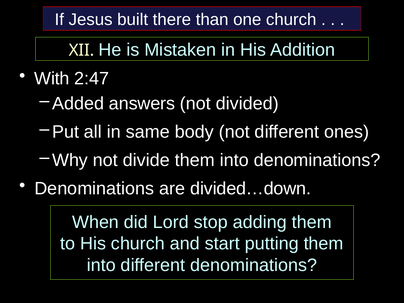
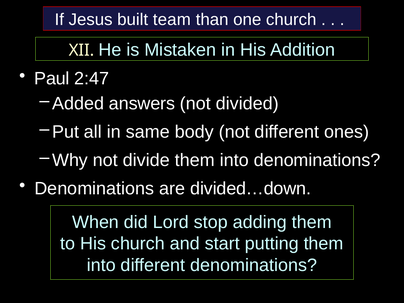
there: there -> team (172, 20)
With: With -> Paul (52, 79)
